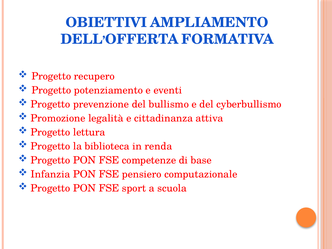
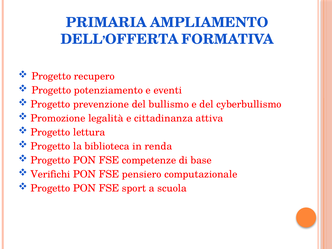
OBIETTIVI: OBIETTIVI -> PRIMARIA (106, 23)
Infanzia: Infanzia -> Verifichi (51, 174)
